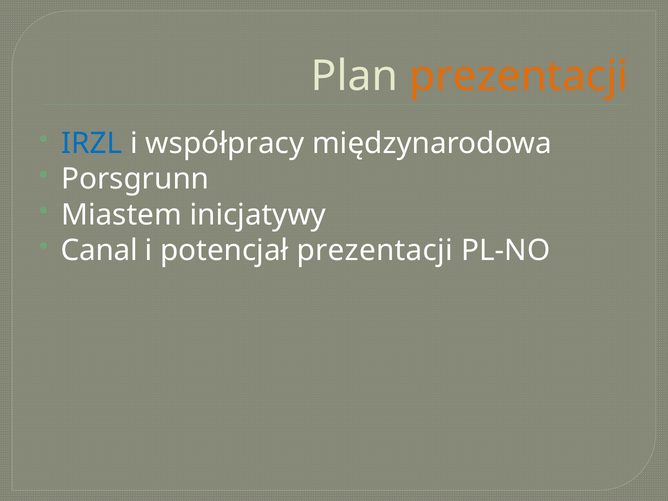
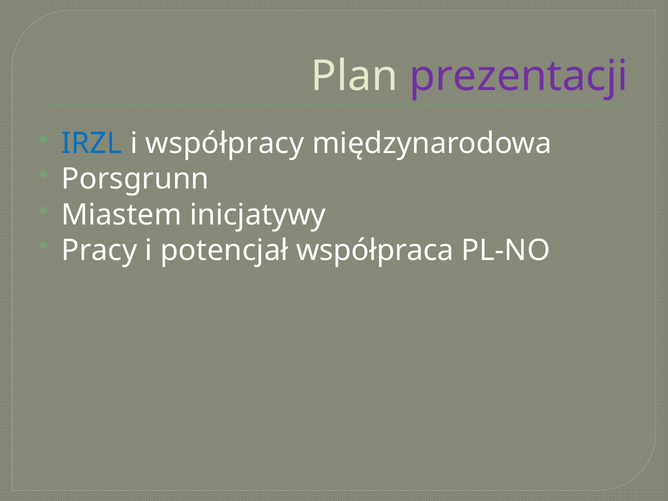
prezentacji colour: orange -> purple (519, 76)
Canal: Canal -> Pracy (99, 250)
potencjał prezentacji: prezentacji -> współpraca (375, 250)
